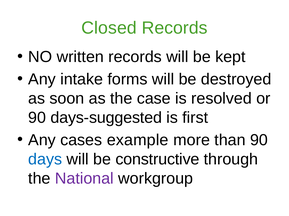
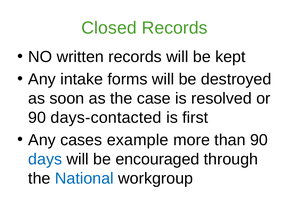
days-suggested: days-suggested -> days-contacted (106, 118)
constructive: constructive -> encouraged (157, 160)
National colour: purple -> blue (84, 179)
